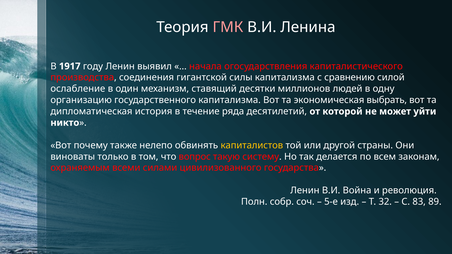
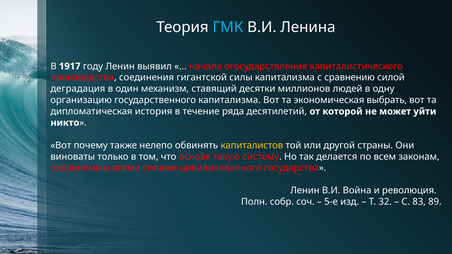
ГМК colour: pink -> light blue (228, 27)
ослабление: ослабление -> деградация (78, 89)
вопрос: вопрос -> основе (195, 157)
